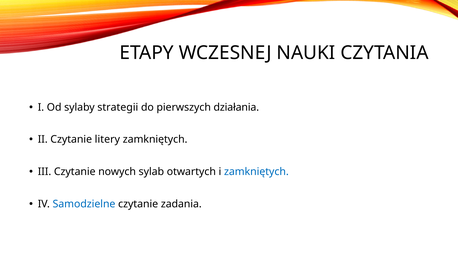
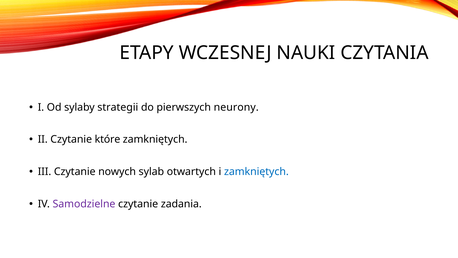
działania: działania -> neurony (236, 107)
litery: litery -> które (107, 139)
Samodzielne colour: blue -> purple (84, 204)
